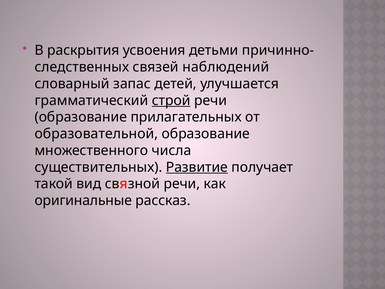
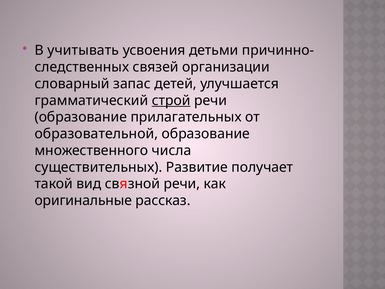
раскрытия: раскрытия -> учитывать (83, 50)
наблюдений: наблюдений -> организации (226, 67)
Развитие underline: present -> none (197, 167)
